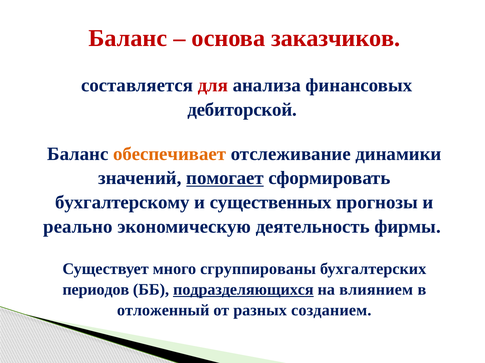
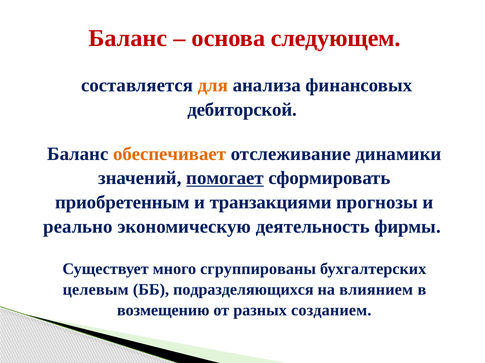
заказчиков: заказчиков -> следующем (336, 38)
для colour: red -> orange (213, 86)
бухгалтерскому: бухгалтерскому -> приобретенным (123, 203)
существенных: существенных -> транзакциями (271, 203)
периодов: периодов -> целевым (96, 290)
подразделяющихся underline: present -> none (243, 290)
отложенный: отложенный -> возмещению (163, 311)
